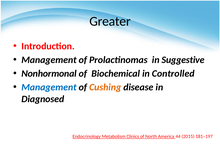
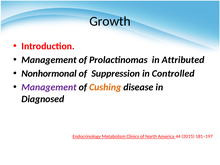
Greater: Greater -> Growth (110, 21)
Suggestive: Suggestive -> Attributed (183, 60)
Biochemical: Biochemical -> Suppression (116, 74)
Management colour: blue -> purple (49, 87)
